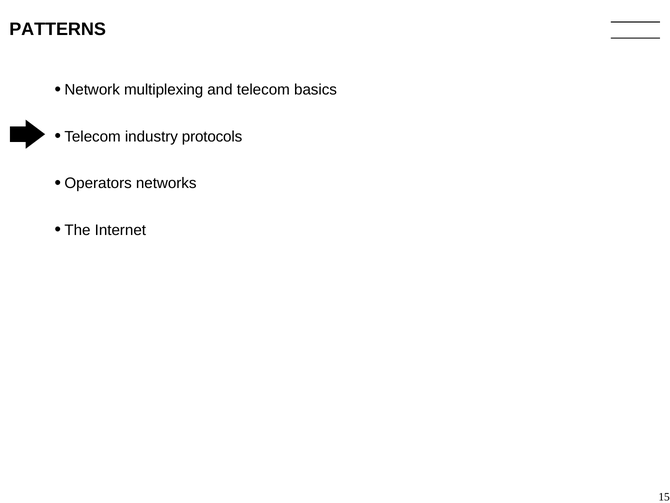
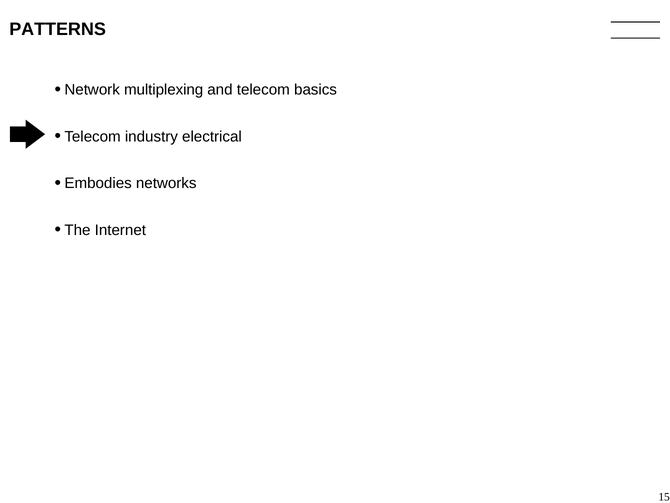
protocols: protocols -> electrical (212, 137)
Operators: Operators -> Embodies (98, 183)
